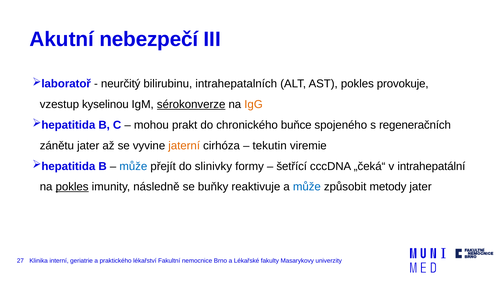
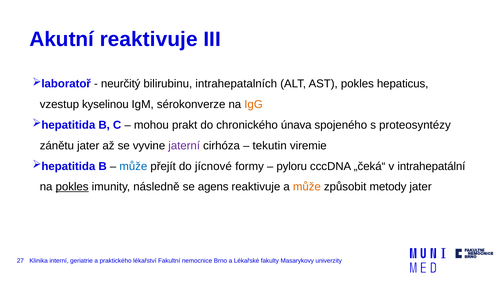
Akutní nebezpečí: nebezpečí -> reaktivuje (149, 39)
provokuje: provokuje -> hepaticus (403, 84)
sérokonverze underline: present -> none (191, 104)
buňce: buňce -> únava (296, 125)
regeneračních: regeneračních -> proteosyntézy (415, 125)
jaterní colour: orange -> purple (184, 145)
slinivky: slinivky -> jícnové (213, 166)
šetřící: šetřící -> pyloru (292, 166)
buňky: buňky -> agens (213, 187)
může colour: blue -> orange (307, 187)
